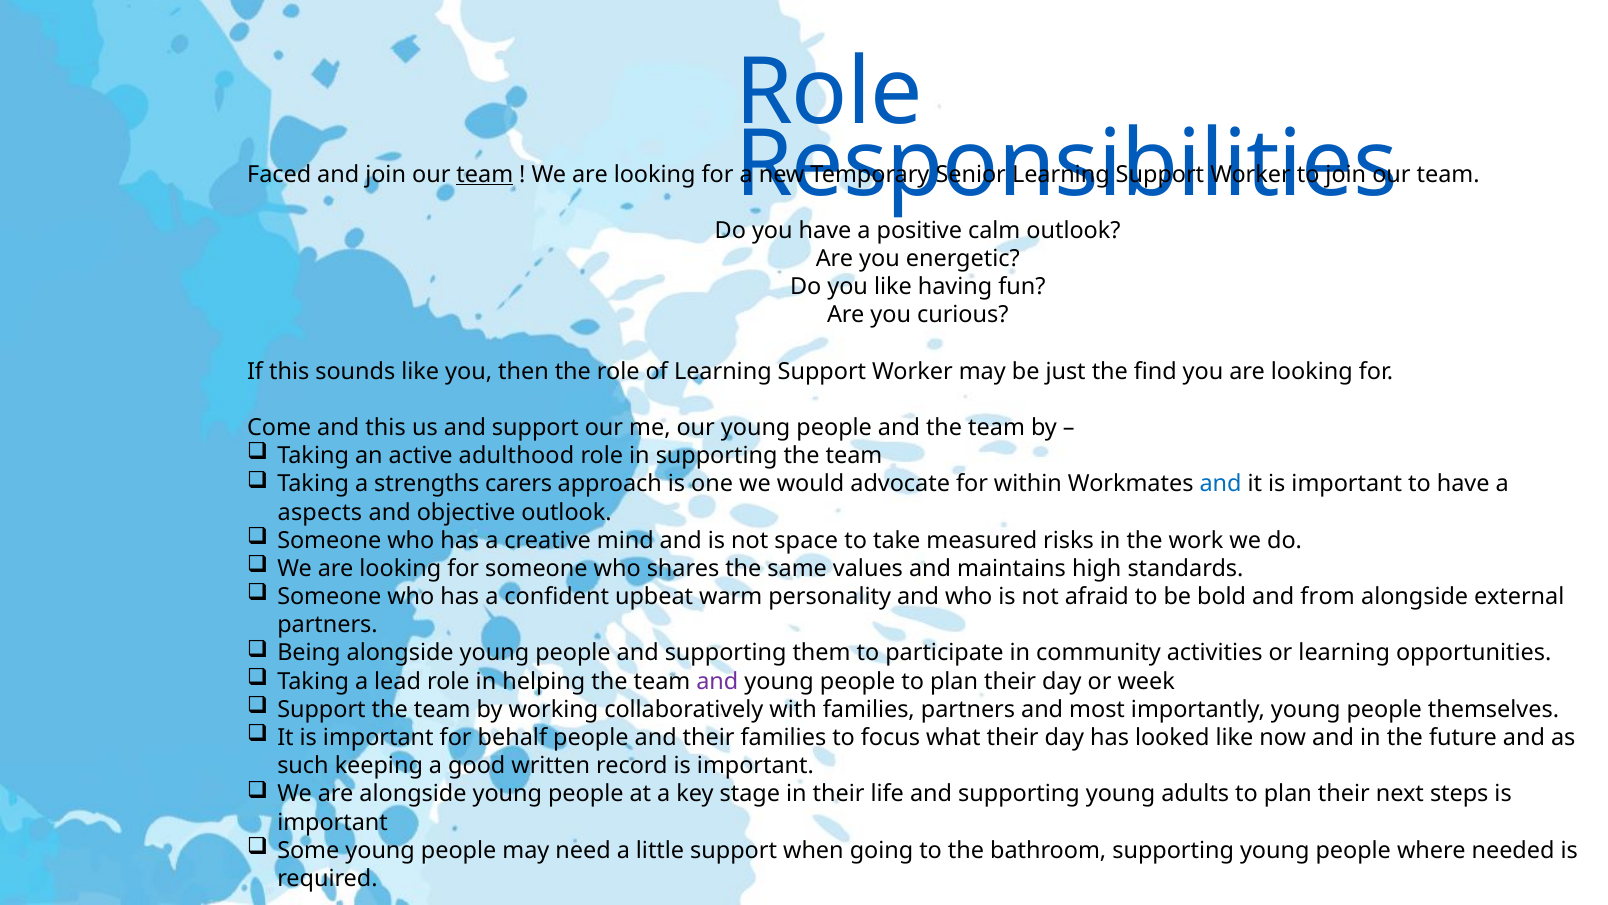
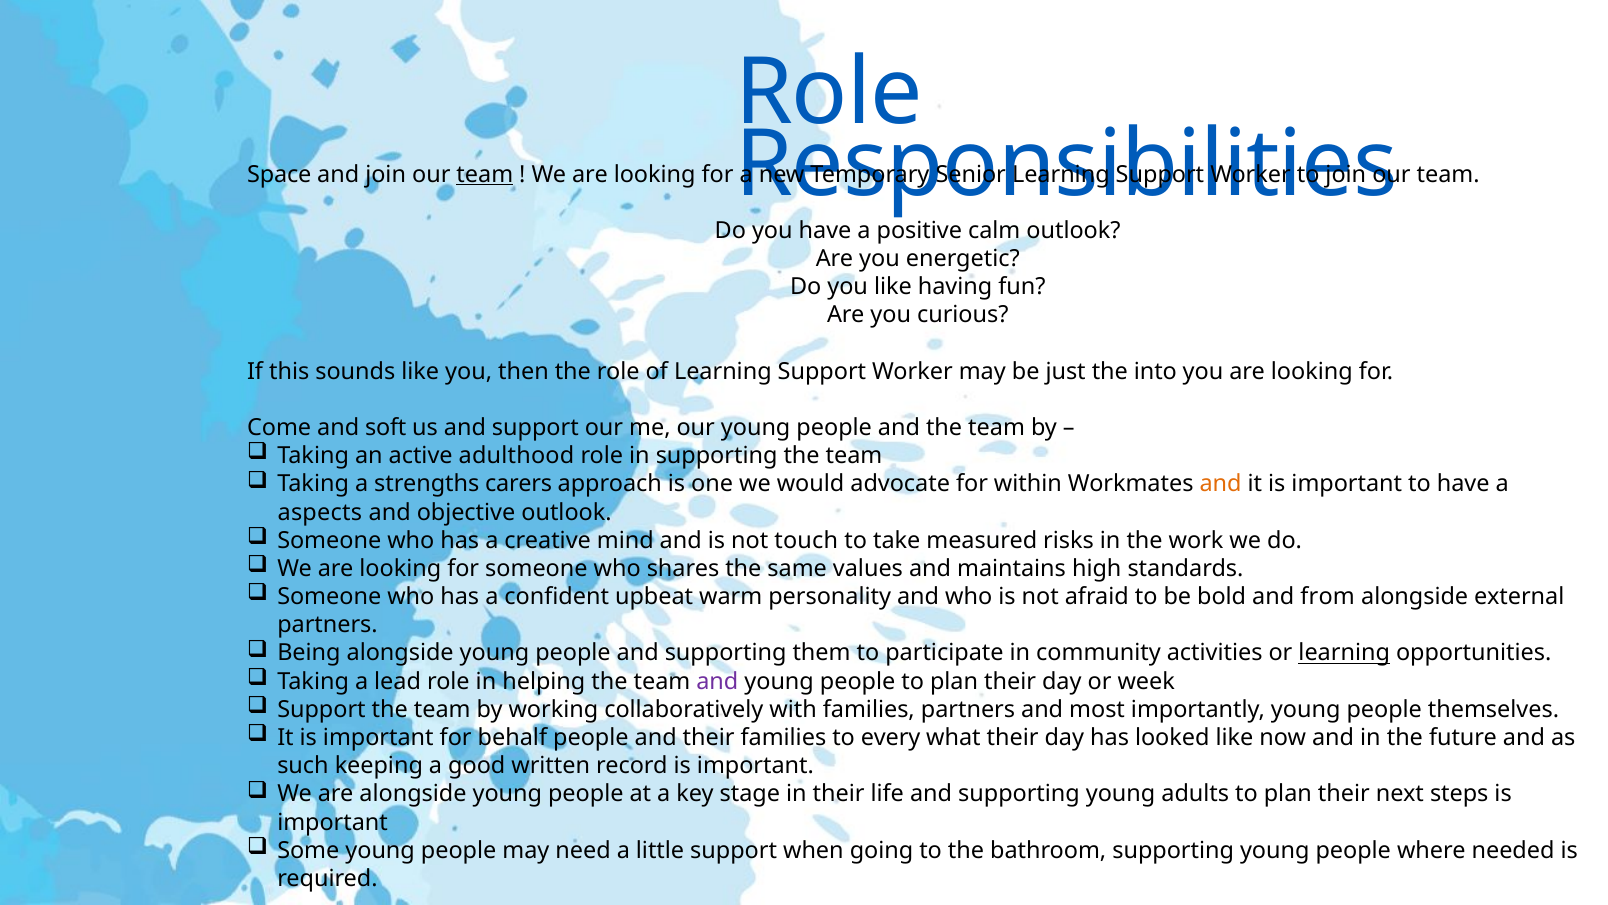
Faced: Faced -> Space (279, 174)
find: find -> into (1155, 371)
and this: this -> soft (386, 428)
and colour: blue -> orange (1221, 484)
space: space -> touch (806, 540)
learning underline: none -> present (1344, 653)
focus: focus -> every (891, 737)
